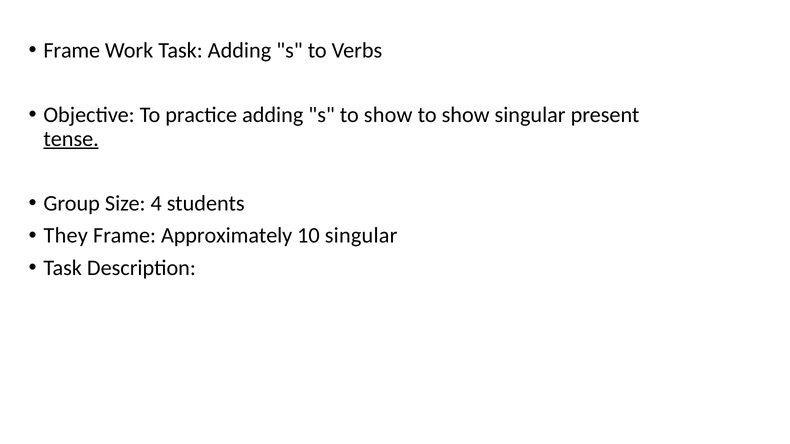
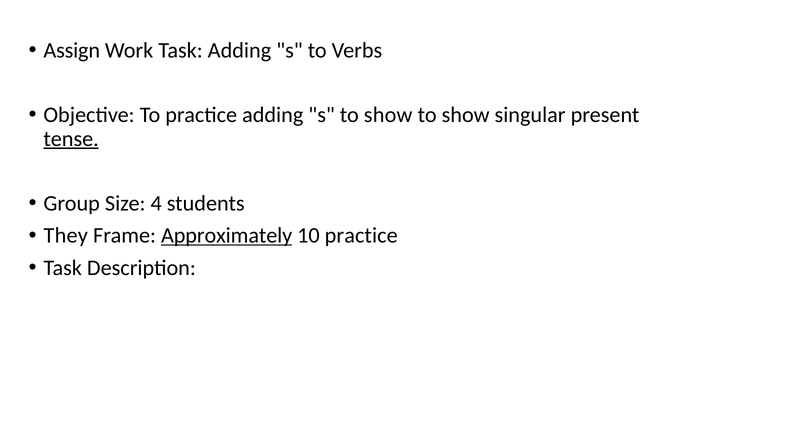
Frame: Frame -> Assign (72, 50)
Approximately underline: none -> present (227, 236)
10 singular: singular -> practice (361, 236)
